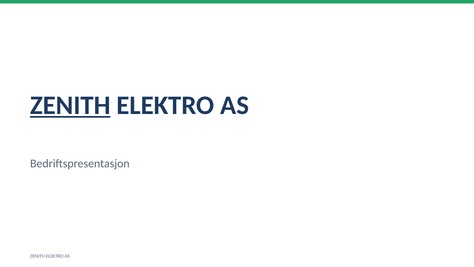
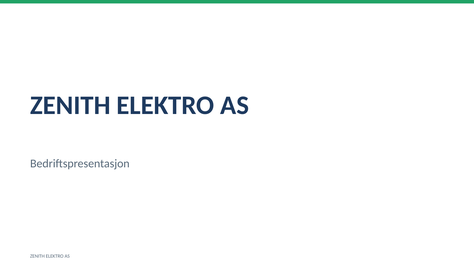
ZENITH underline: present -> none (70, 105)
